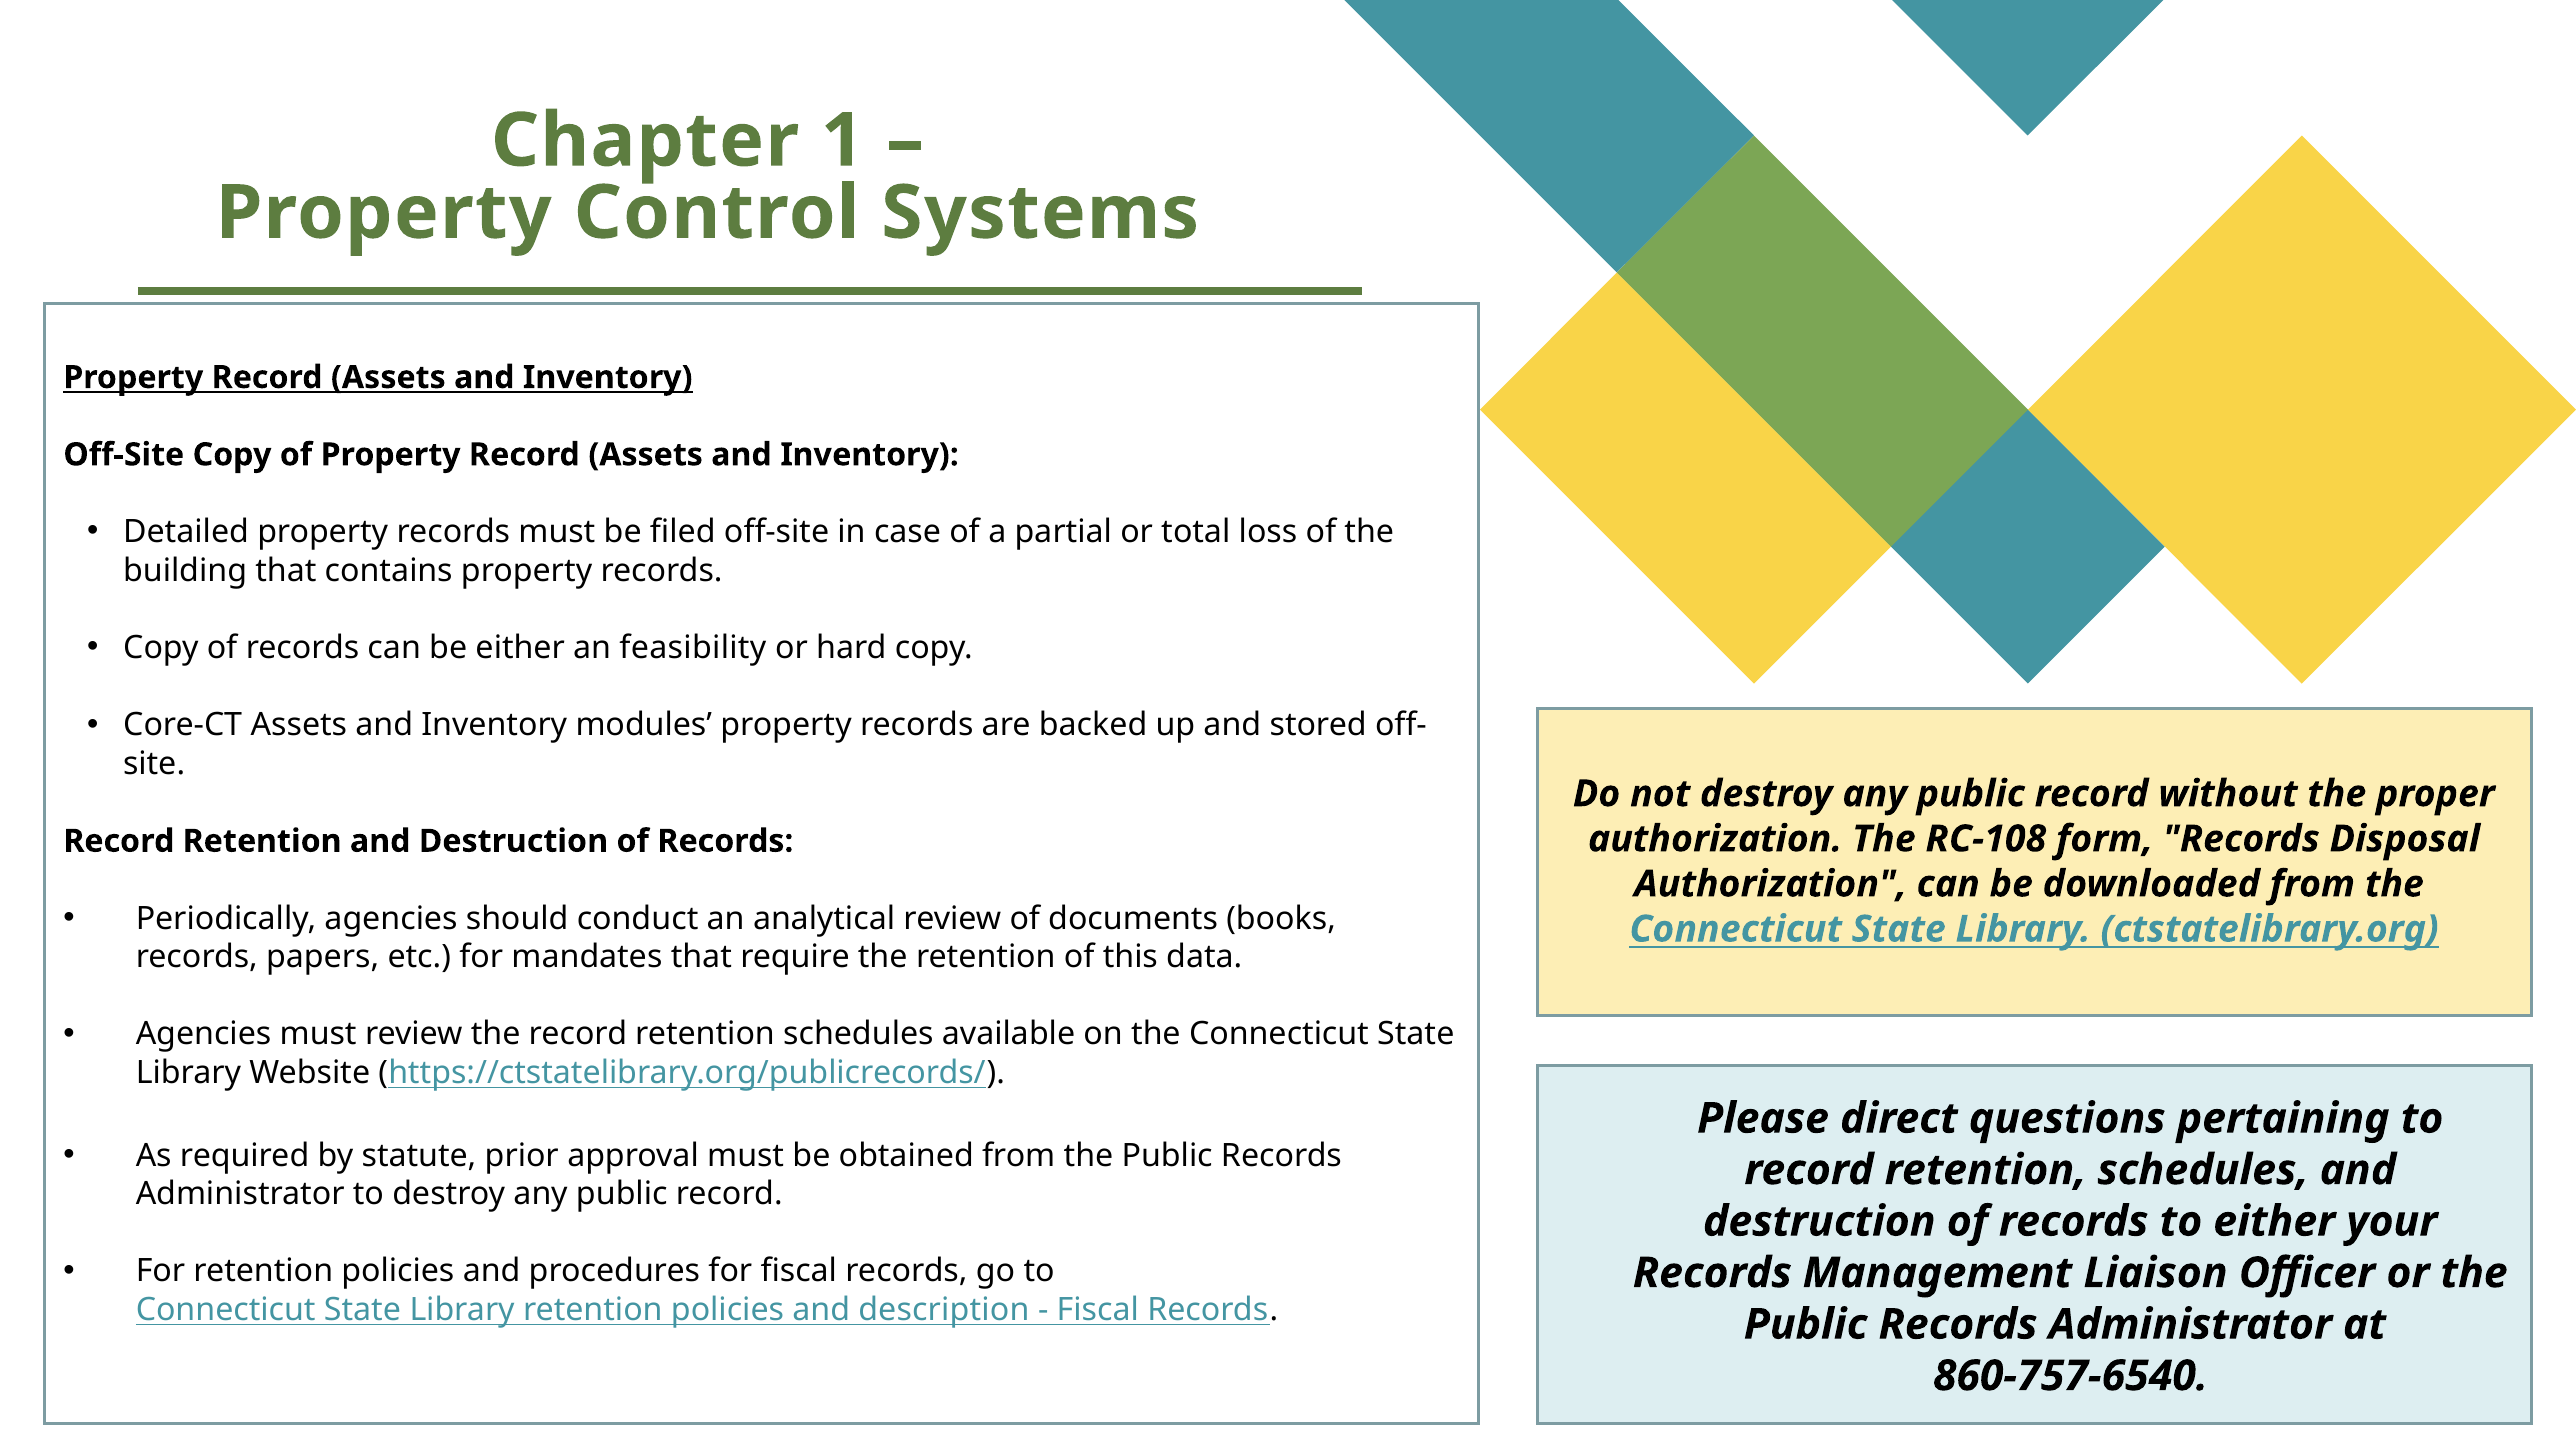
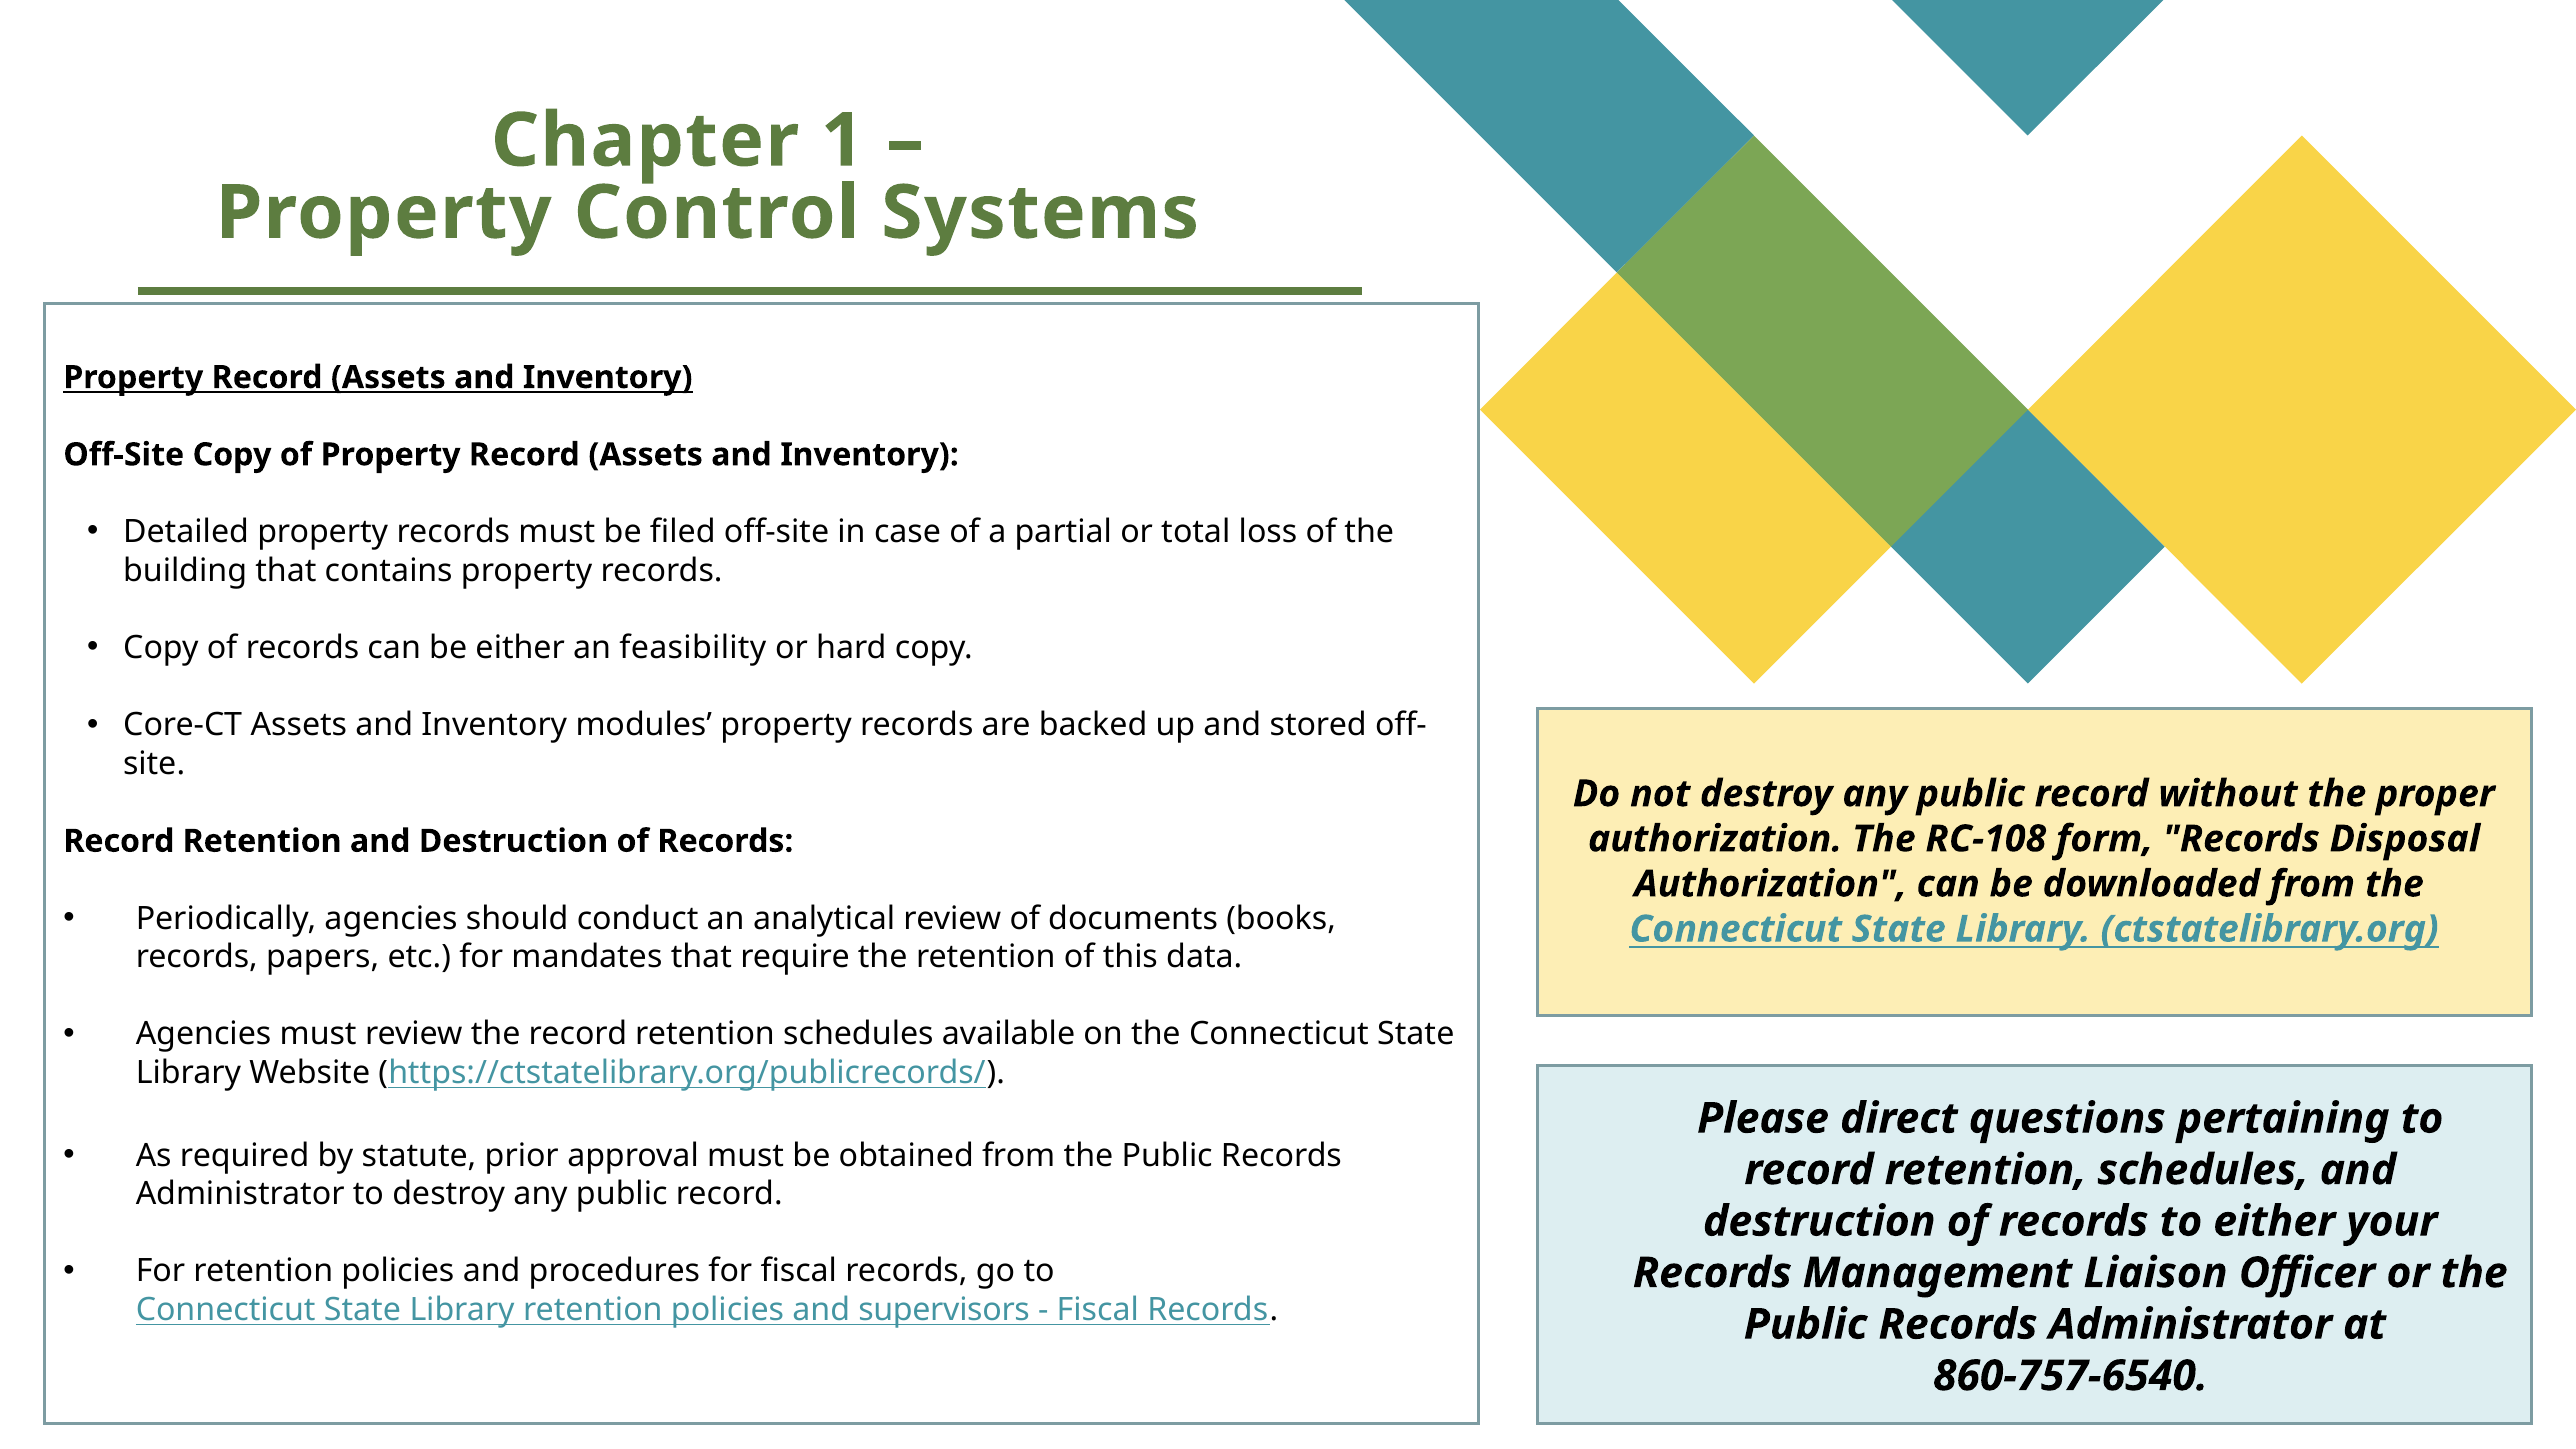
description: description -> supervisors (944, 1310)
